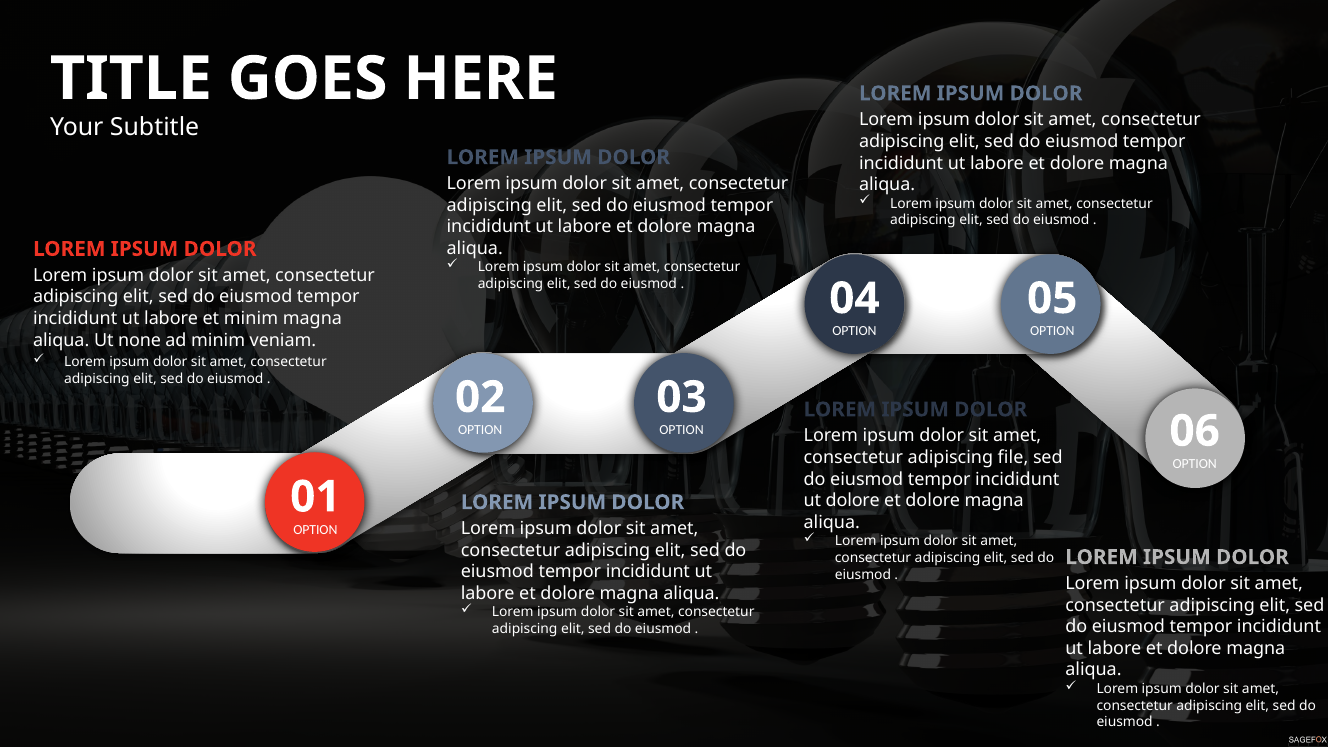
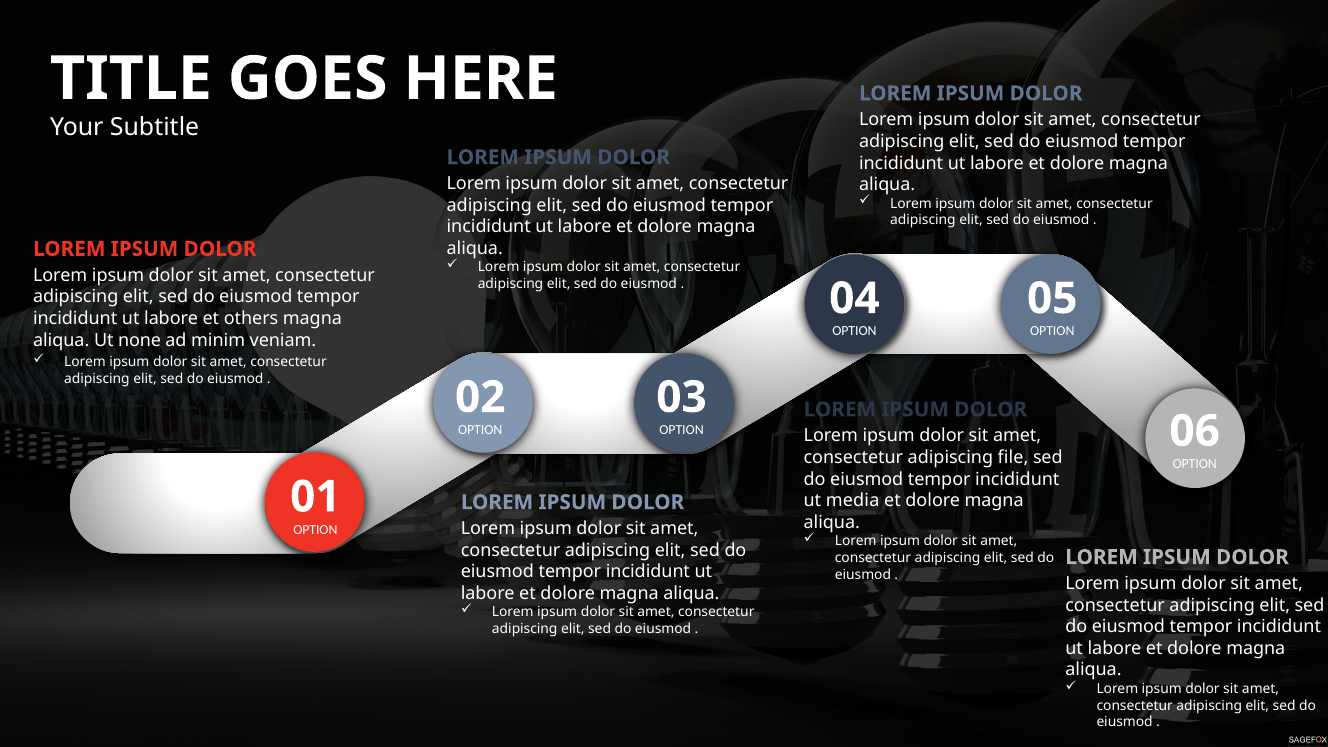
et minim: minim -> others (251, 319)
ut dolore: dolore -> media (853, 501)
